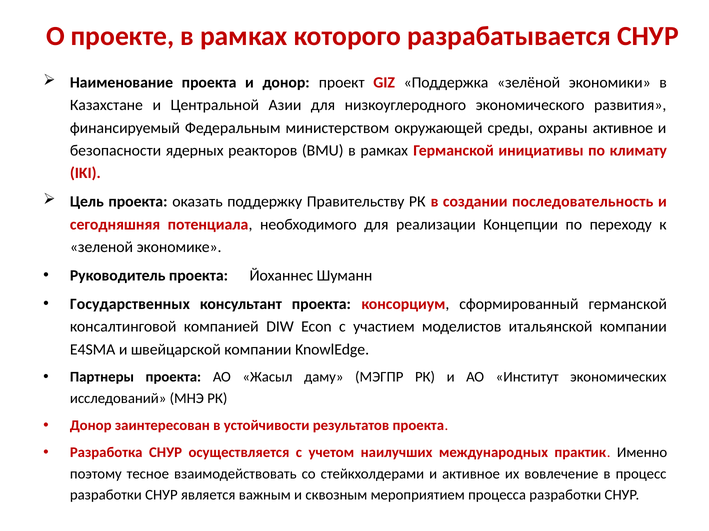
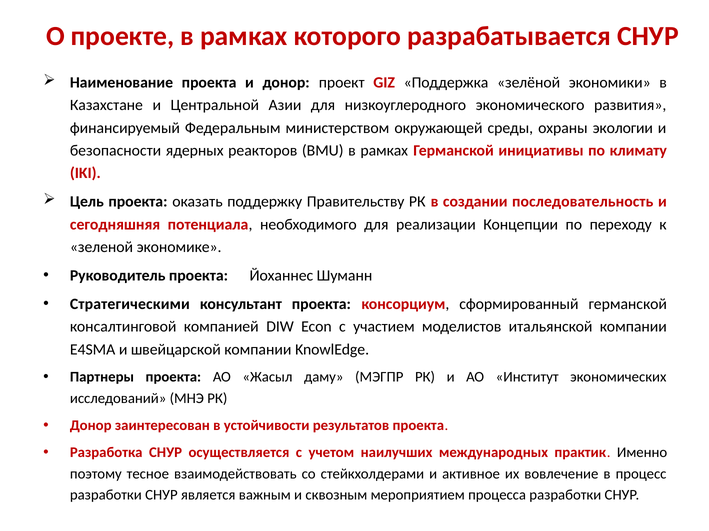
охраны активное: активное -> экологии (623, 128)
Государственных: Государственных -> Стратегическими (130, 304)
